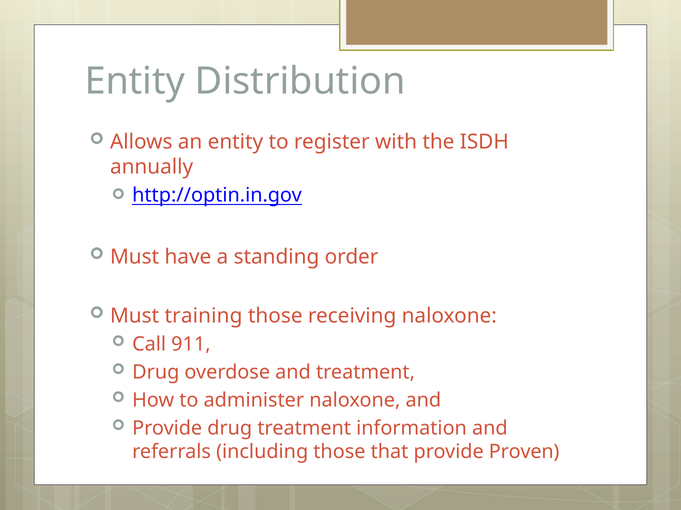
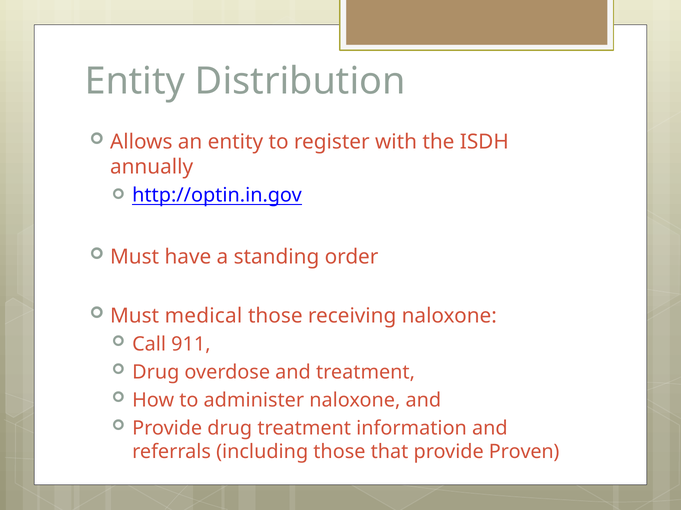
training: training -> medical (203, 316)
